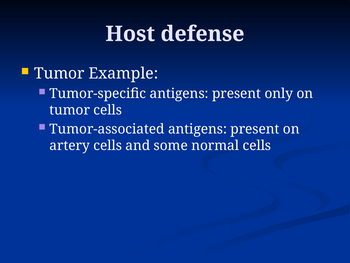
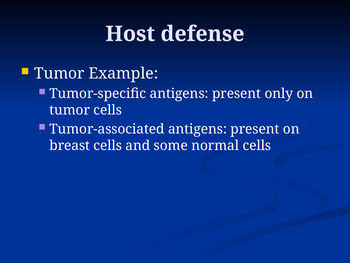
artery: artery -> breast (70, 145)
